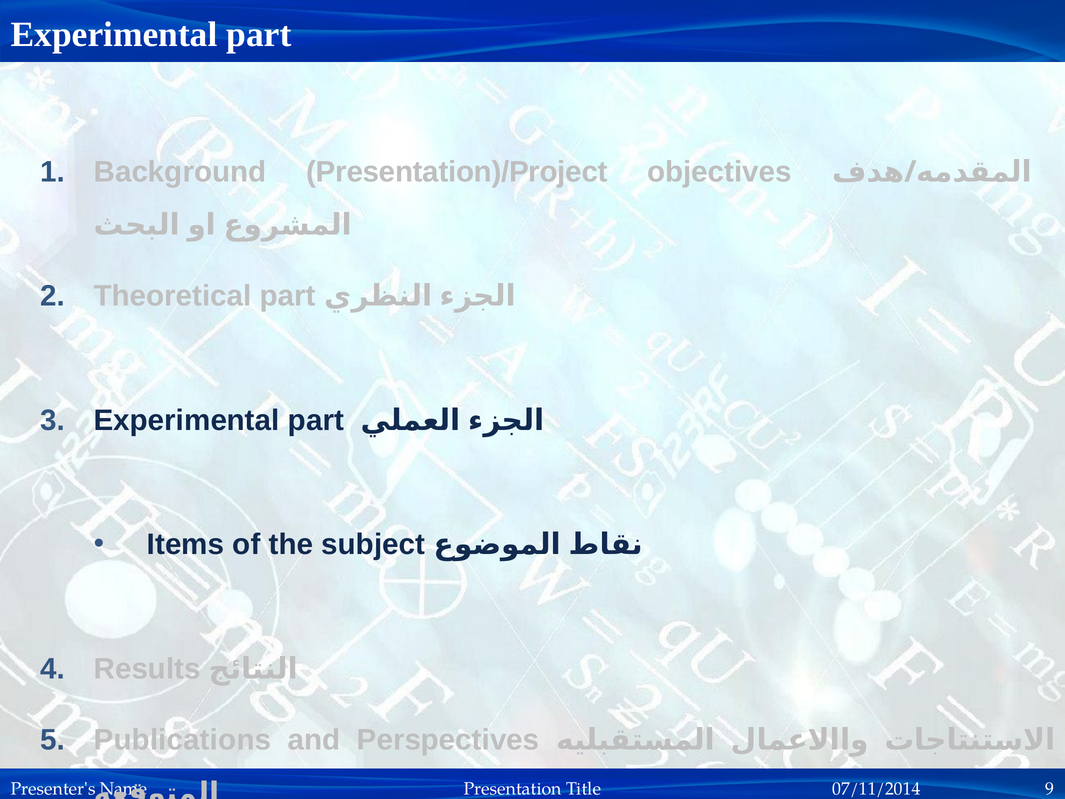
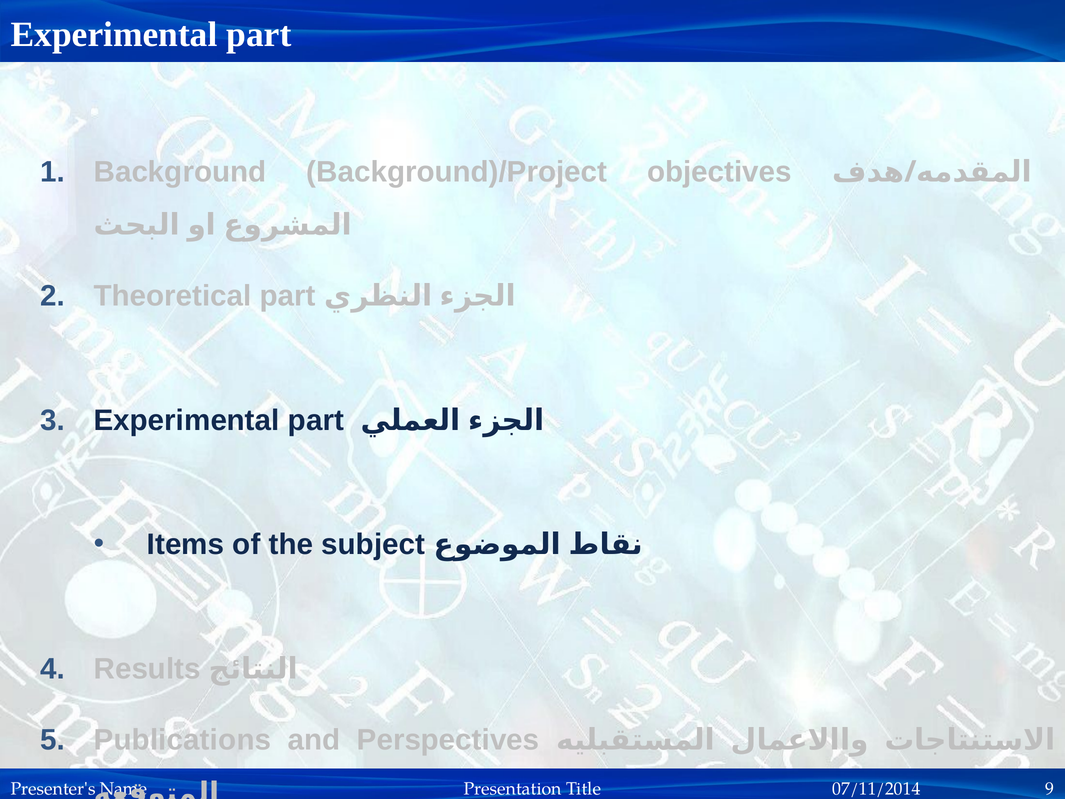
Presentation)/Project: Presentation)/Project -> Background)/Project (457, 172)
